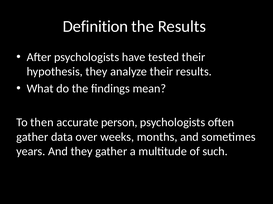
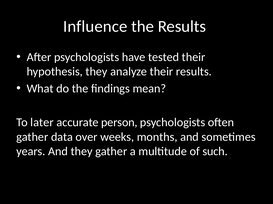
Definition: Definition -> Influence (95, 26)
then: then -> later (42, 123)
